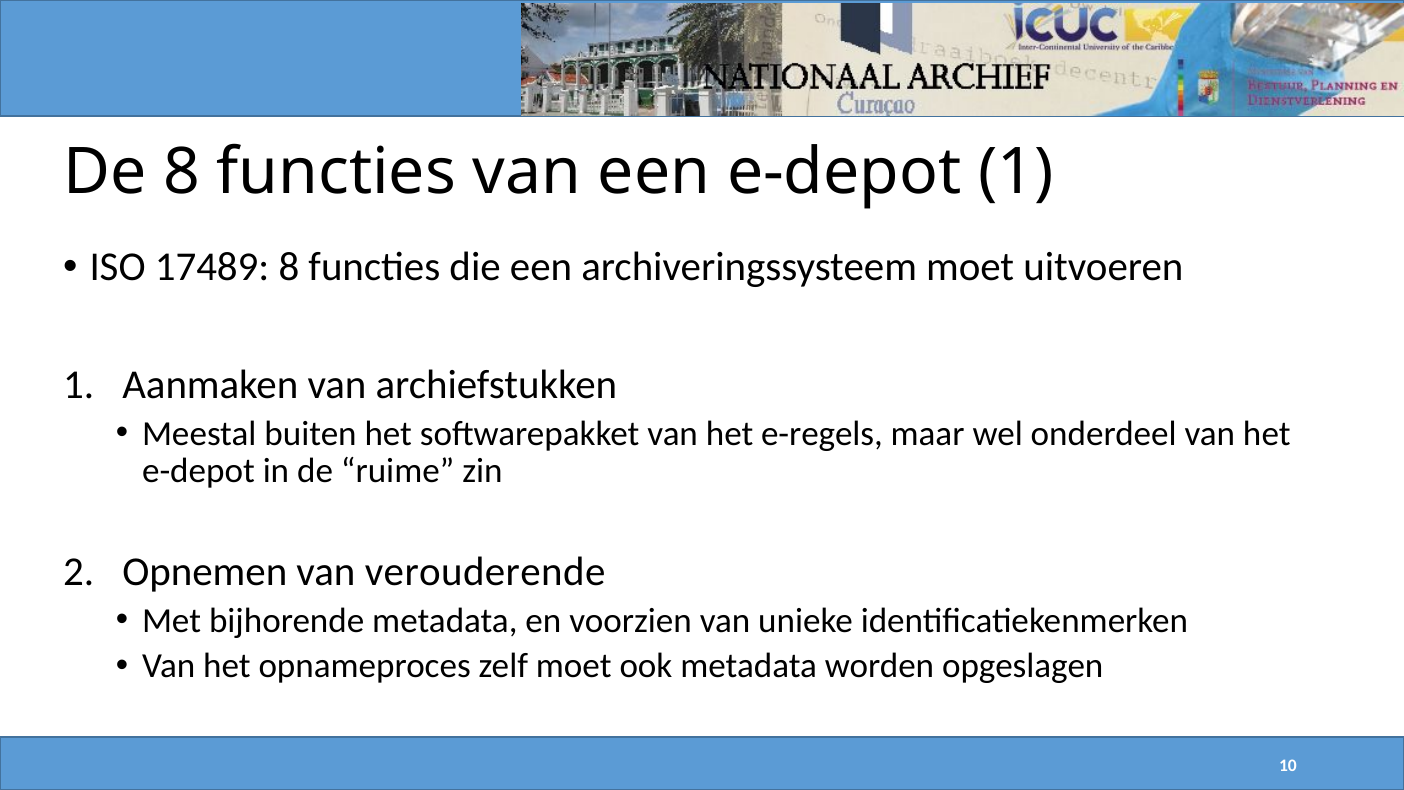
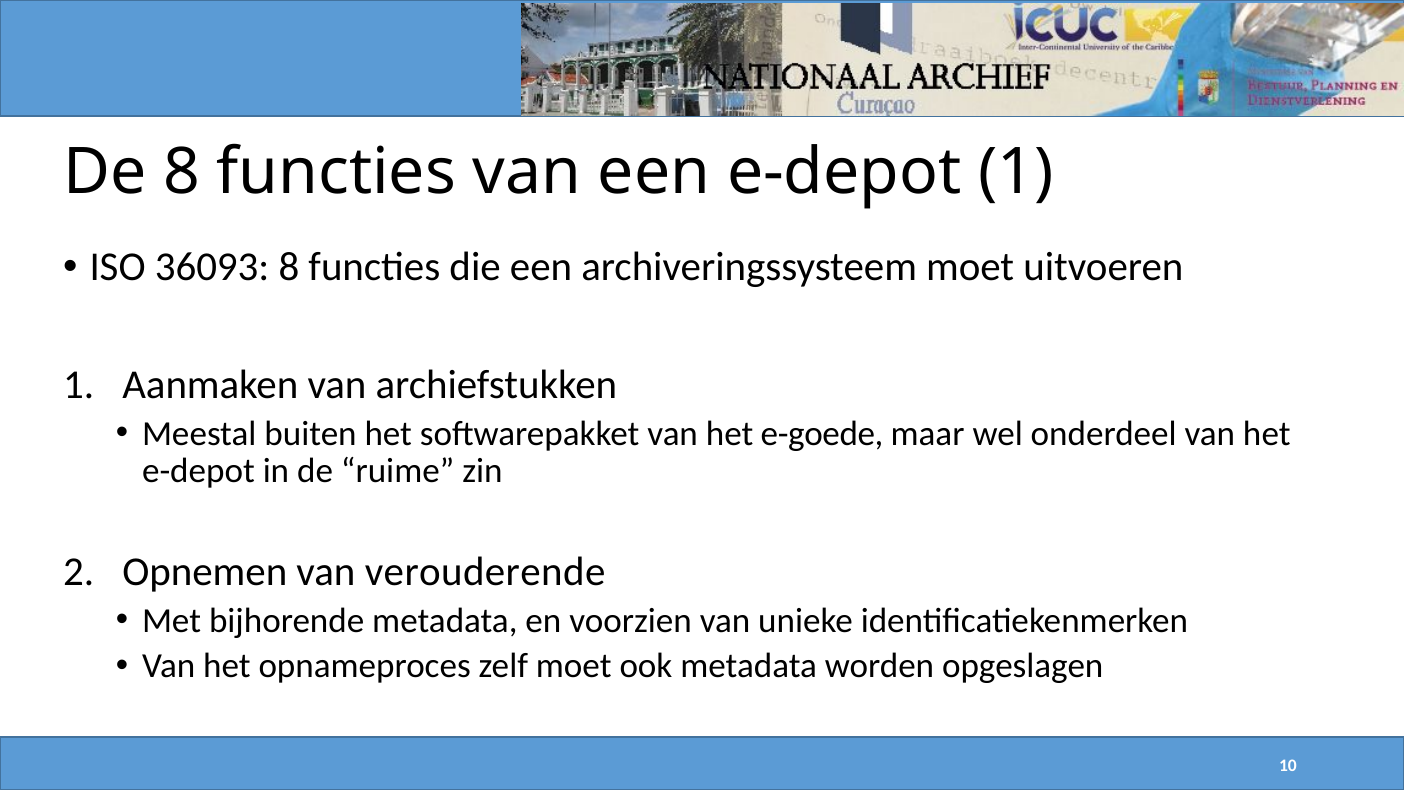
17489: 17489 -> 36093 (212, 267)
e-regels: e-regels -> e-goede (822, 433)
